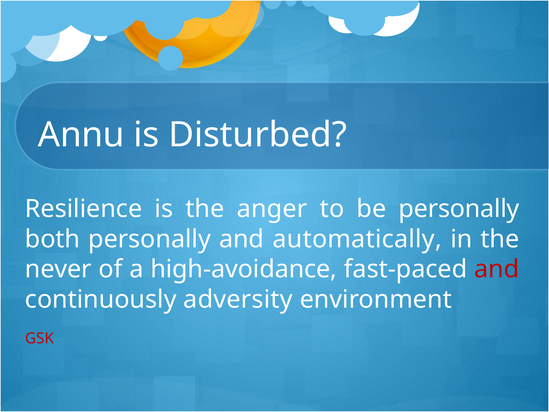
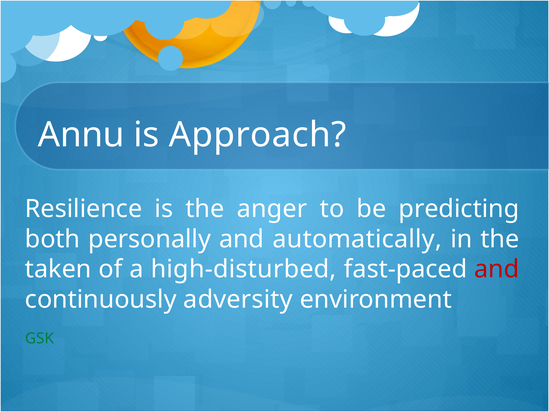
Disturbed: Disturbed -> Approach (258, 135)
be personally: personally -> predicting (459, 209)
never: never -> taken (58, 269)
high-avoidance: high-avoidance -> high-disturbed (244, 269)
GSK colour: red -> green (39, 338)
